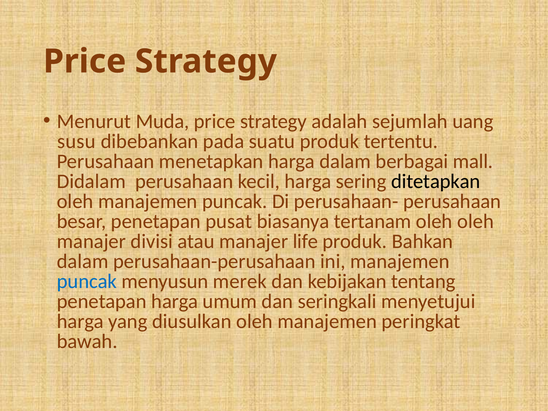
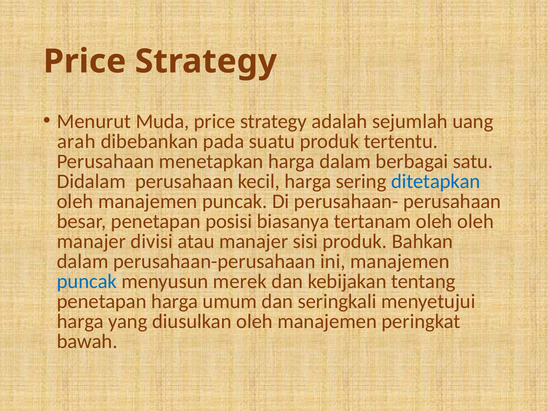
susu: susu -> arah (76, 141)
mall: mall -> satu (473, 161)
ditetapkan colour: black -> blue (436, 181)
pusat: pusat -> posisi (229, 221)
life: life -> sisi (305, 241)
